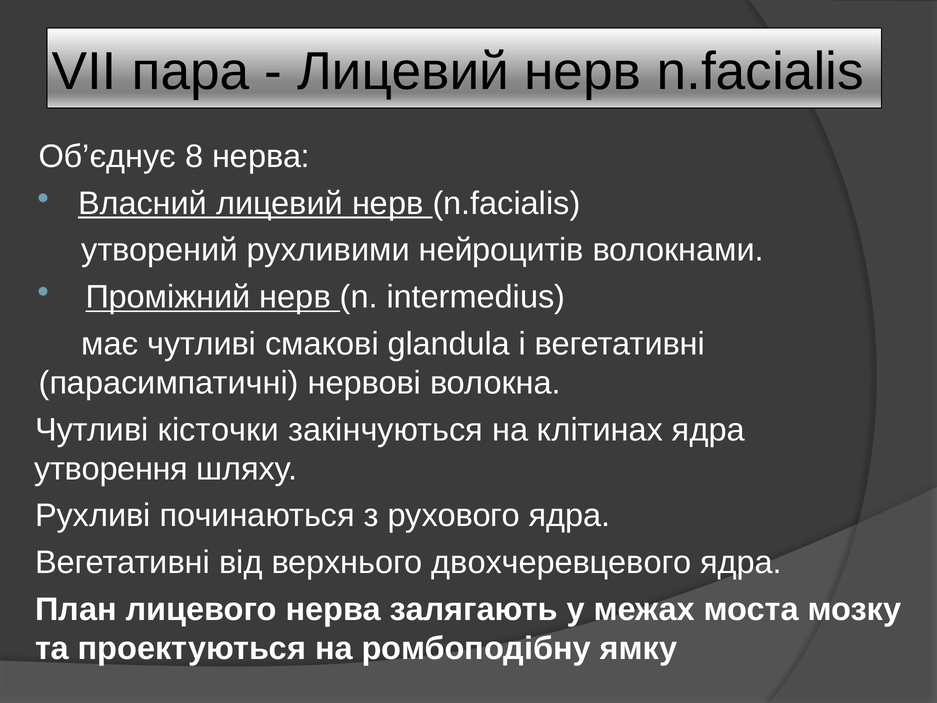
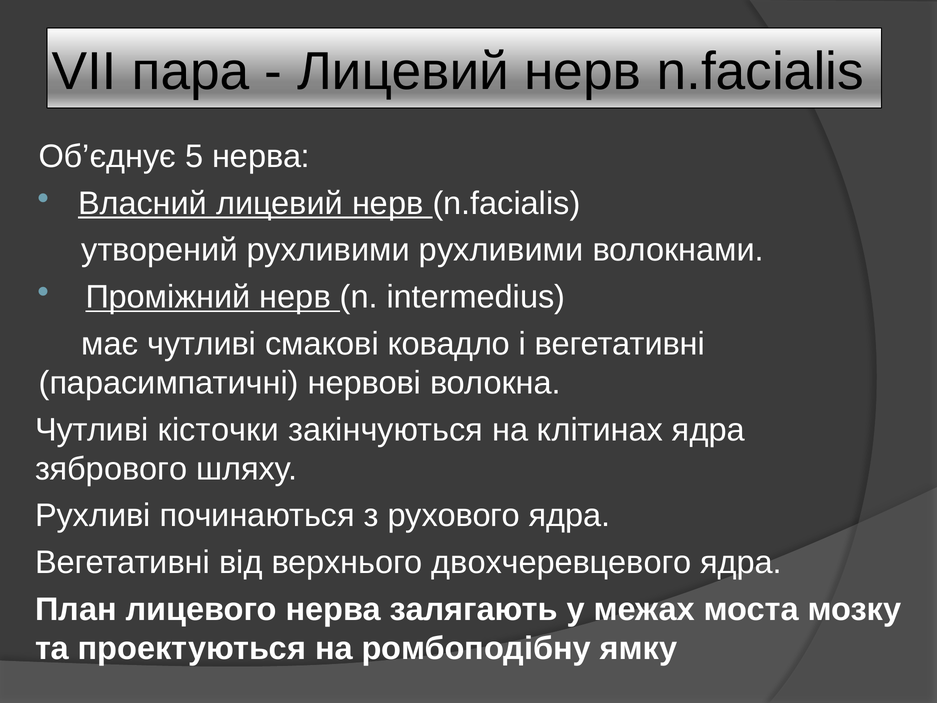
8: 8 -> 5 (194, 156)
рухливими нейроцитів: нейроцитів -> рухливими (501, 250)
glandula: glandula -> ковадло (449, 344)
утворення: утворення -> зябрового (111, 469)
